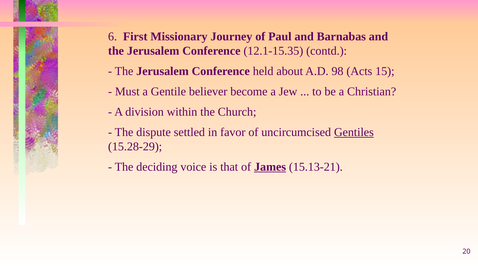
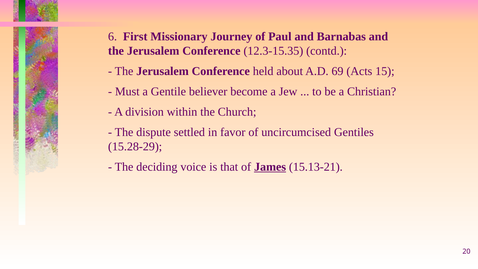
12.1-15.35: 12.1-15.35 -> 12.3-15.35 (273, 51)
98: 98 -> 69 (337, 71)
Gentiles underline: present -> none (354, 132)
